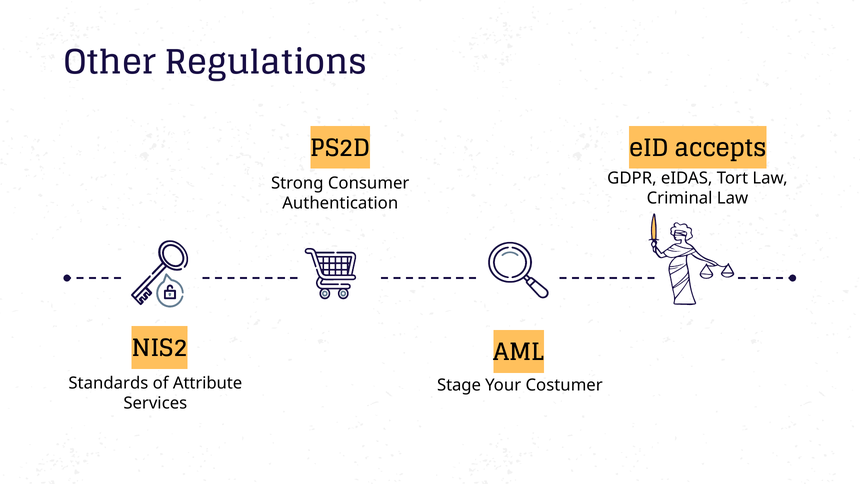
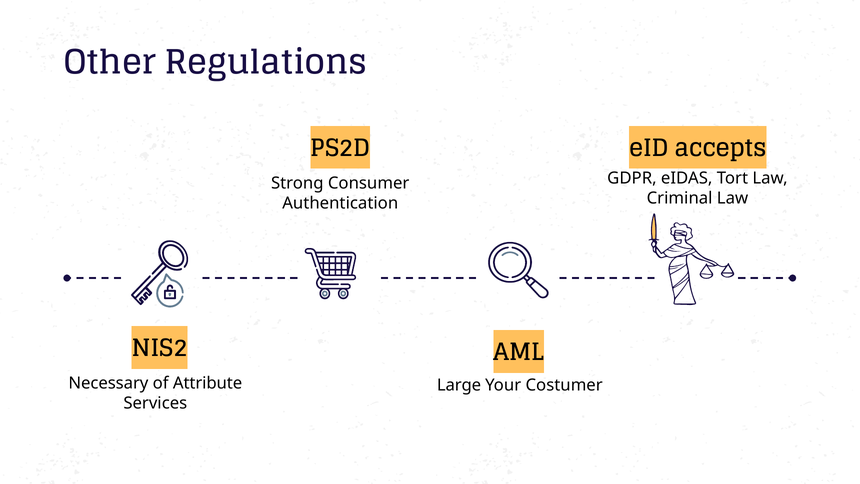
Standards: Standards -> Necessary (108, 383)
Stage: Stage -> Large (459, 385)
